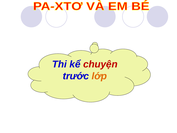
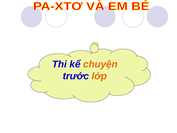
chuyện colour: red -> orange (100, 64)
